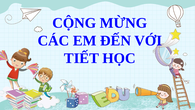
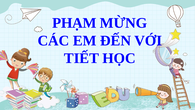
CỘNG: CỘNG -> PHẠM (74, 23)
